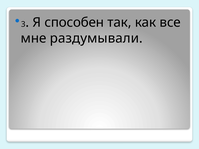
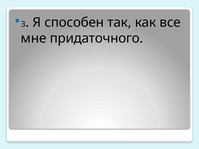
раздумывали: раздумывали -> придаточного (96, 38)
